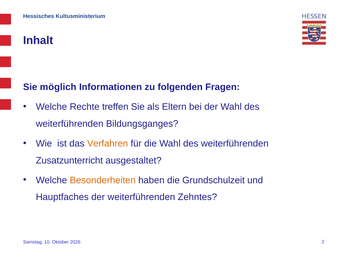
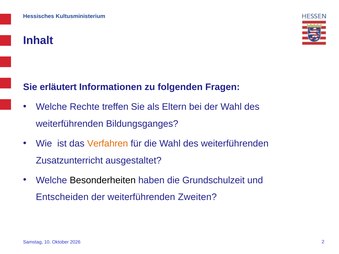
möglich: möglich -> erläutert (58, 87)
Besonderheiten colour: orange -> black (103, 180)
Hauptfaches: Hauptfaches -> Entscheiden (62, 197)
Zehntes: Zehntes -> Zweiten (197, 197)
